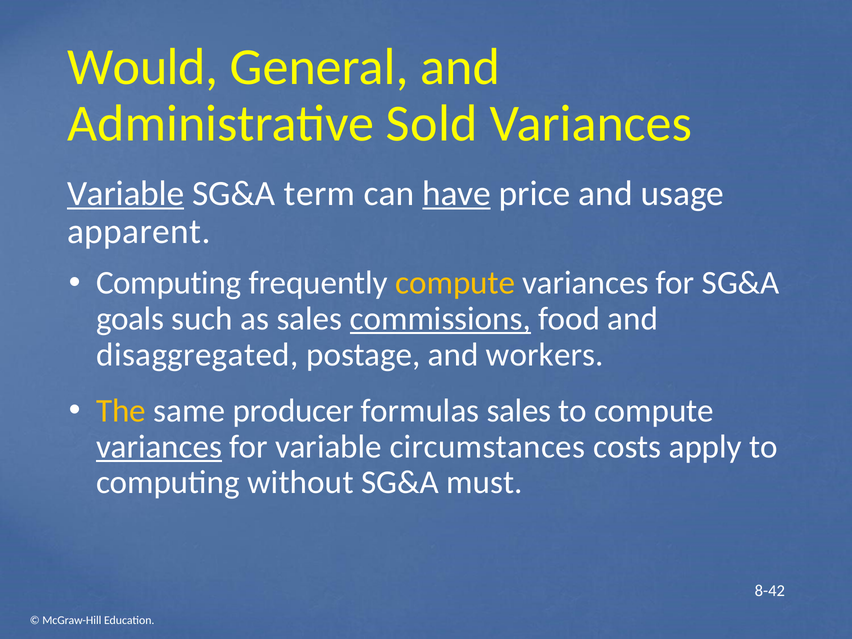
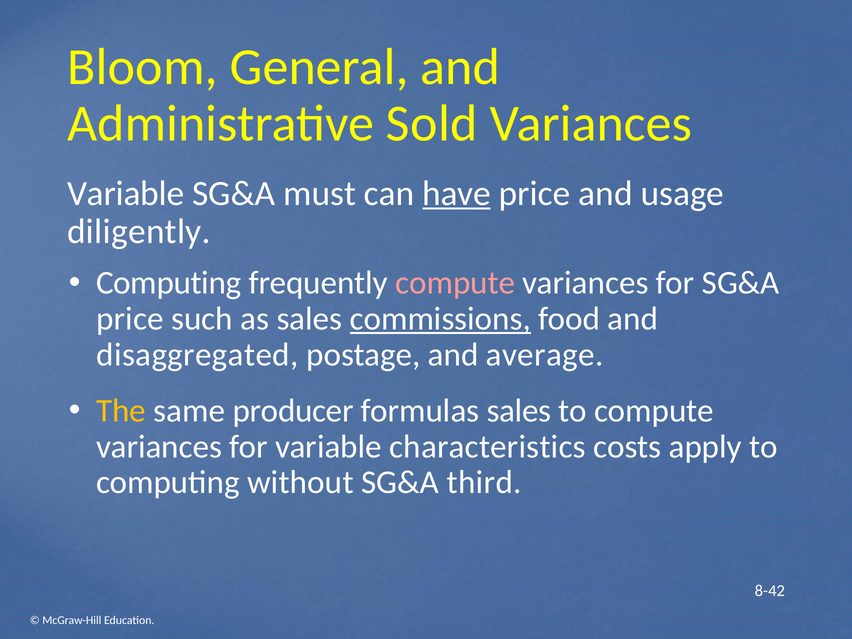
Would: Would -> Bloom (142, 67)
Variable underline: present -> none (126, 193)
term: term -> must (320, 193)
apparent: apparent -> diligently (139, 232)
compute colour: yellow -> pink (455, 283)
goals: goals -> price (130, 319)
workers: workers -> average (545, 355)
variances underline: present -> none (159, 447)
circumstances: circumstances -> characteristics (488, 447)
must: must -> third (484, 482)
